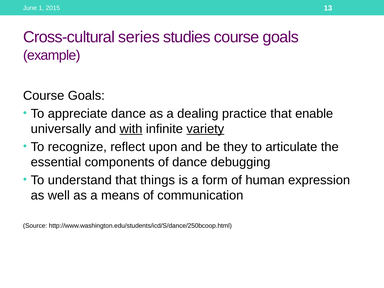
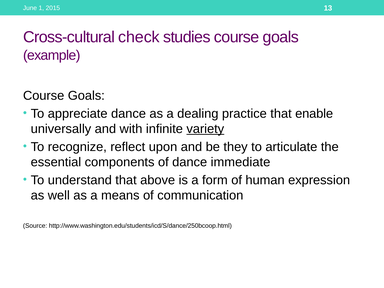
series: series -> check (139, 37)
with underline: present -> none (131, 129)
debugging: debugging -> immediate (240, 162)
things: things -> above (158, 180)
